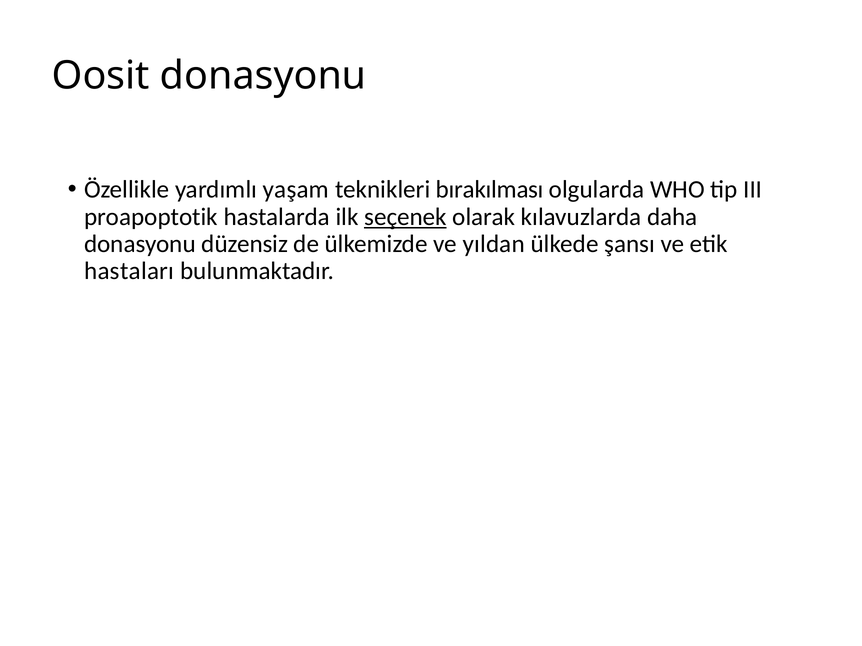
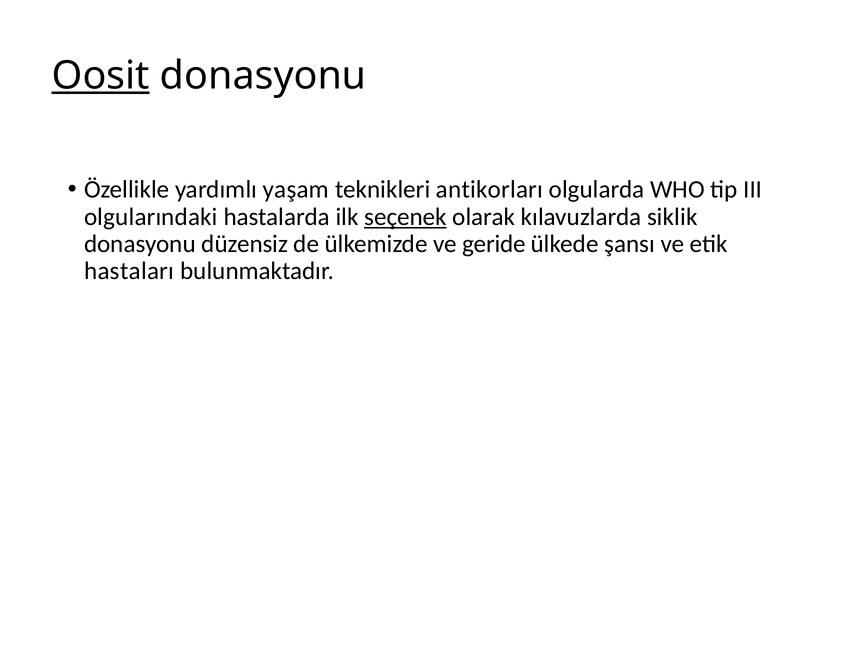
Oosit underline: none -> present (101, 76)
bırakılması: bırakılması -> antikorları (489, 190)
proapoptotik: proapoptotik -> olgularındaki (151, 217)
daha: daha -> siklik (672, 217)
yıldan: yıldan -> geride (494, 244)
